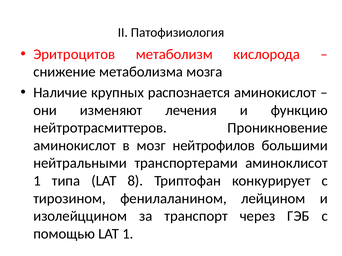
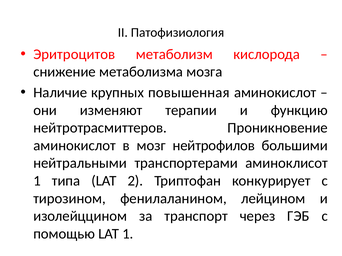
распознается: распознается -> повышенная (189, 93)
лечения: лечения -> терапии (191, 110)
8: 8 -> 2 (135, 181)
